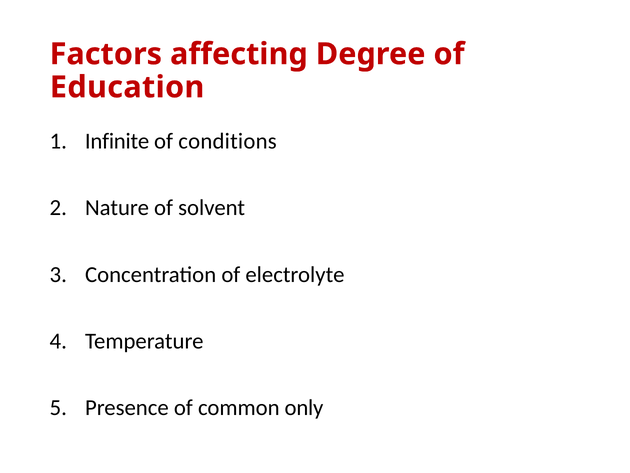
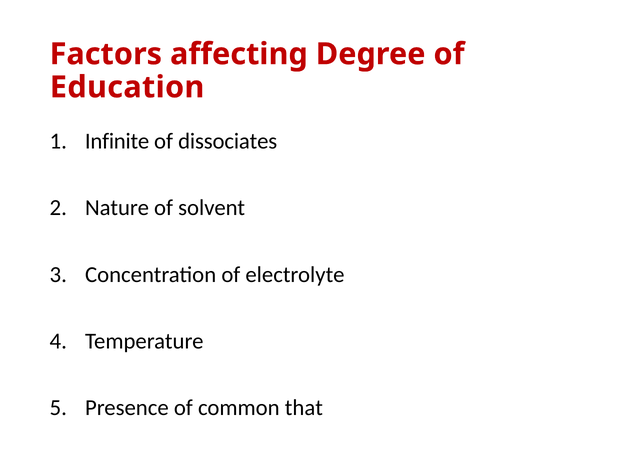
conditions: conditions -> dissociates (228, 141)
only: only -> that (304, 408)
